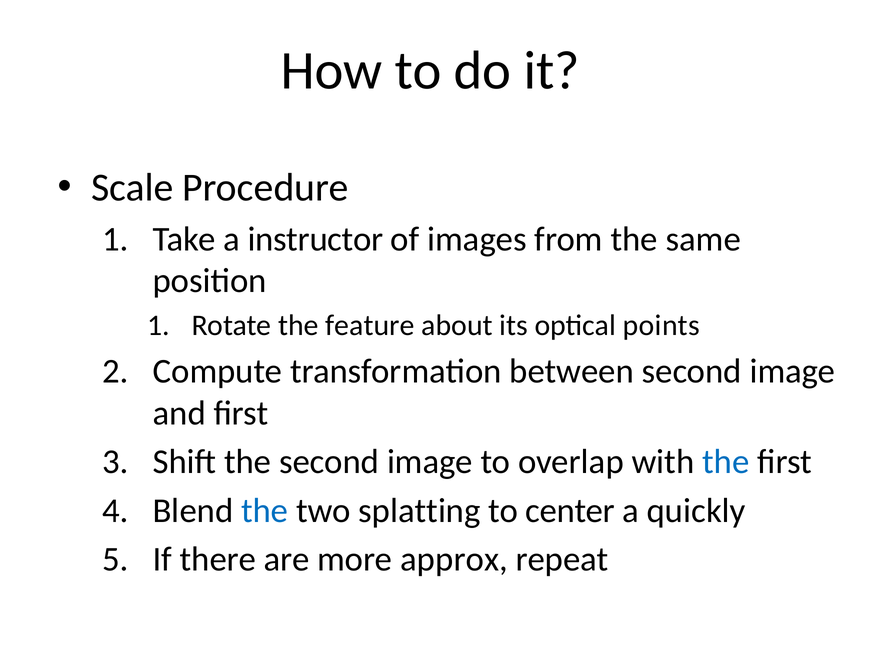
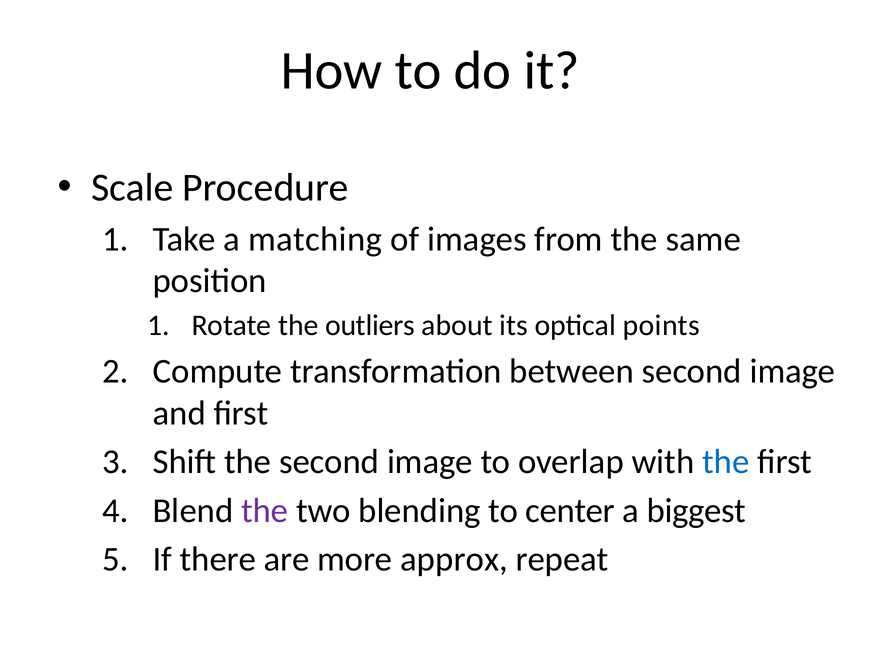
instructor: instructor -> matching (315, 239)
feature: feature -> outliers (370, 325)
the colour: blue -> purple (265, 511)
splatting: splatting -> blending (420, 511)
quickly: quickly -> biggest (696, 511)
